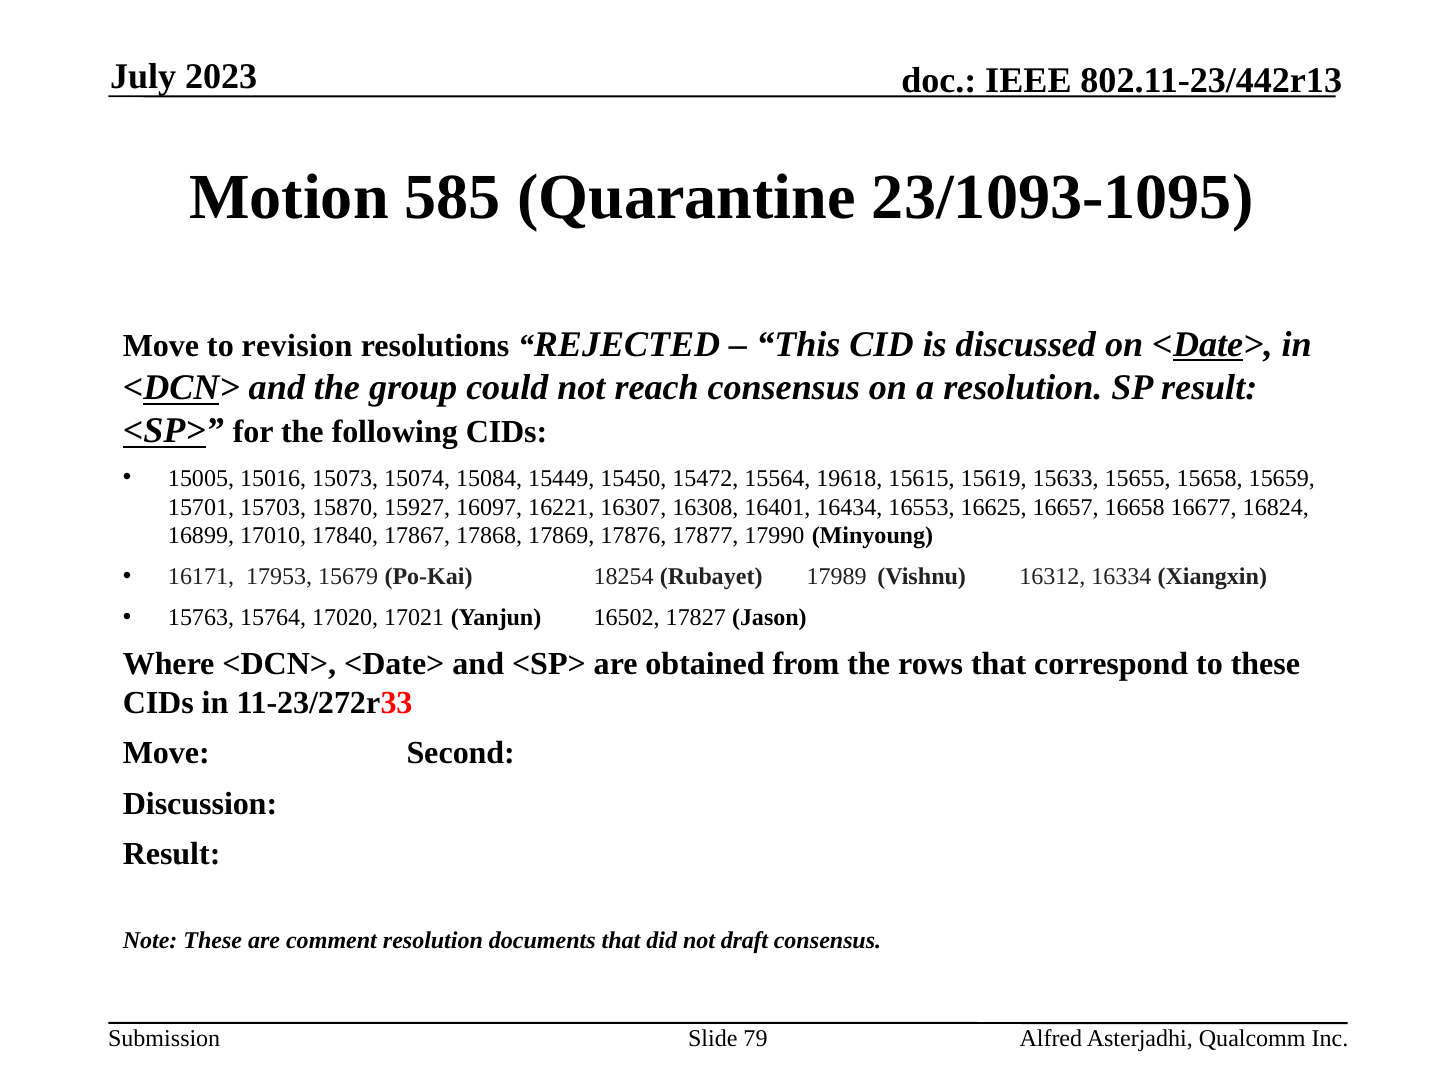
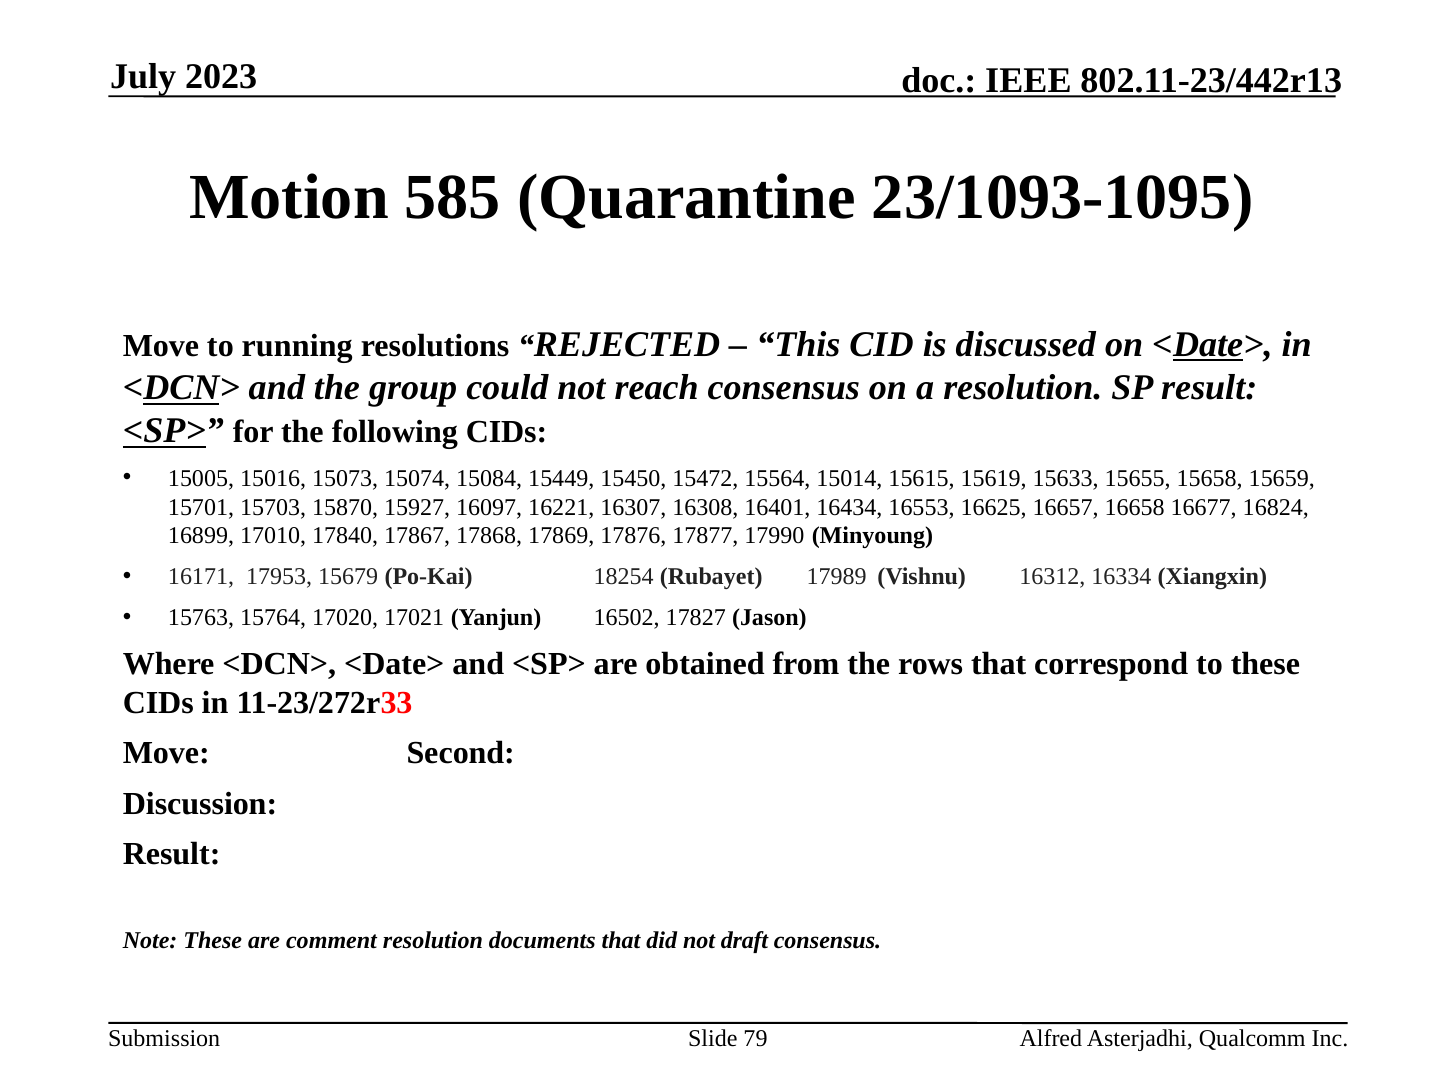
revision: revision -> running (297, 346)
19618: 19618 -> 15014 (849, 478)
